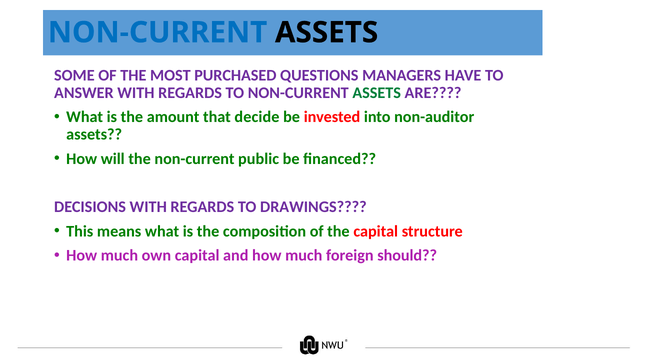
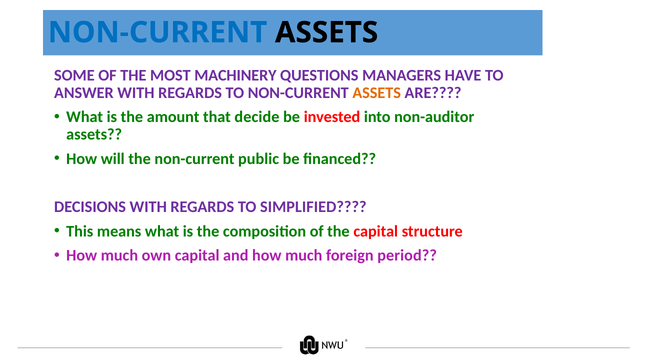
PURCHASED: PURCHASED -> MACHINERY (235, 75)
ASSETS colour: green -> orange (377, 93)
DRAWINGS: DRAWINGS -> SIMPLIFIED (313, 207)
should: should -> period (407, 255)
